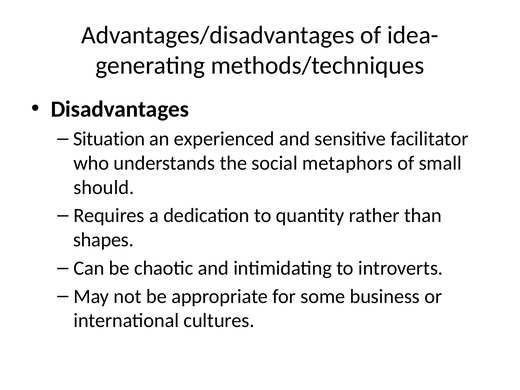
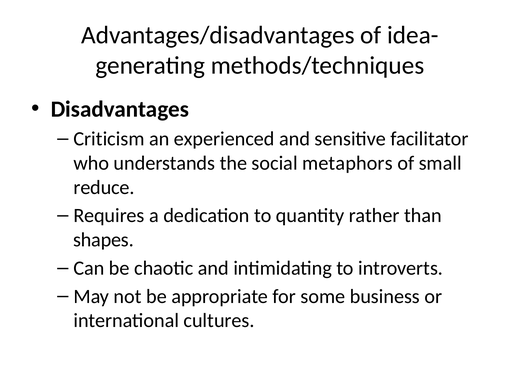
Situation: Situation -> Criticism (109, 139)
should: should -> reduce (104, 187)
